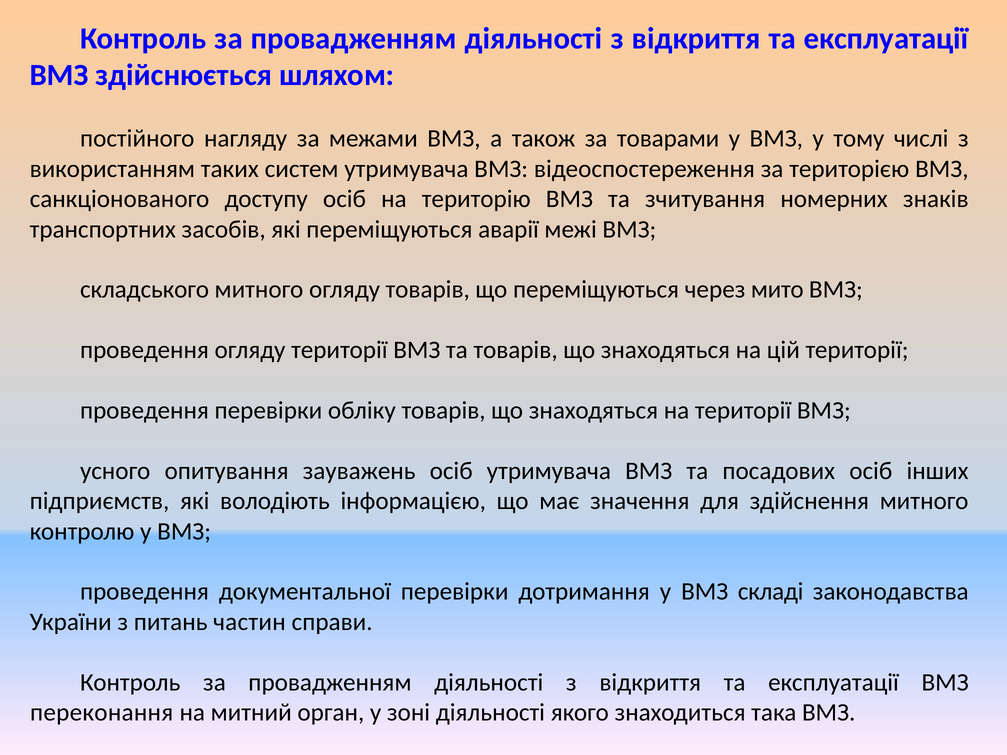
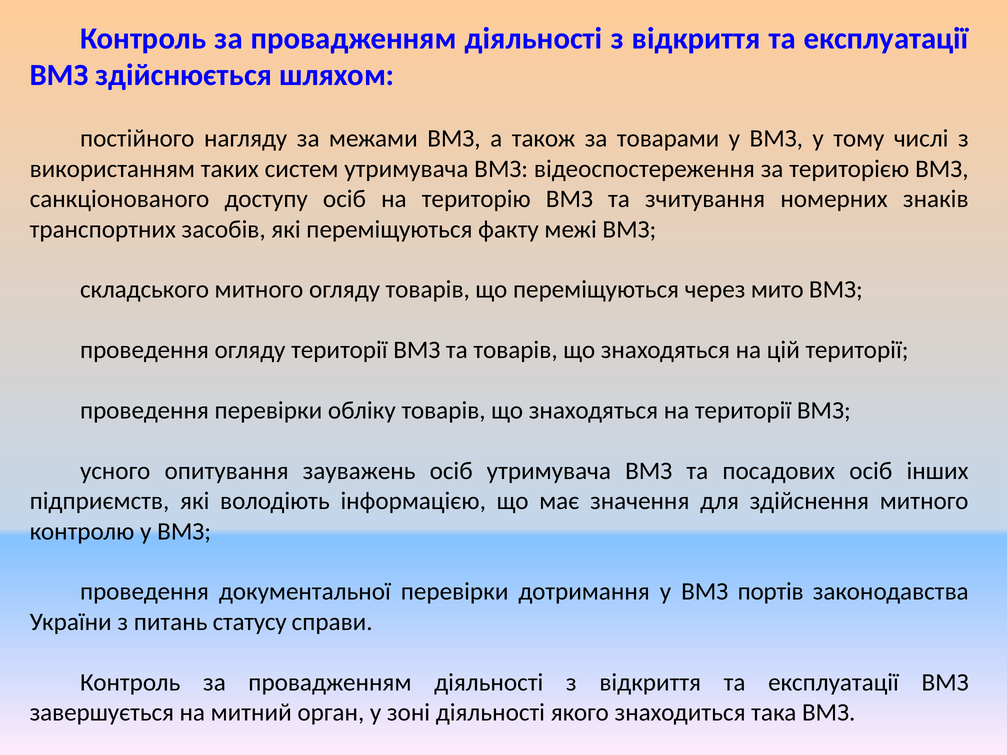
аварії: аварії -> факту (508, 229)
складі: складі -> портів (771, 592)
частин: частин -> статусу (250, 622)
переконання: переконання -> завершується (102, 713)
